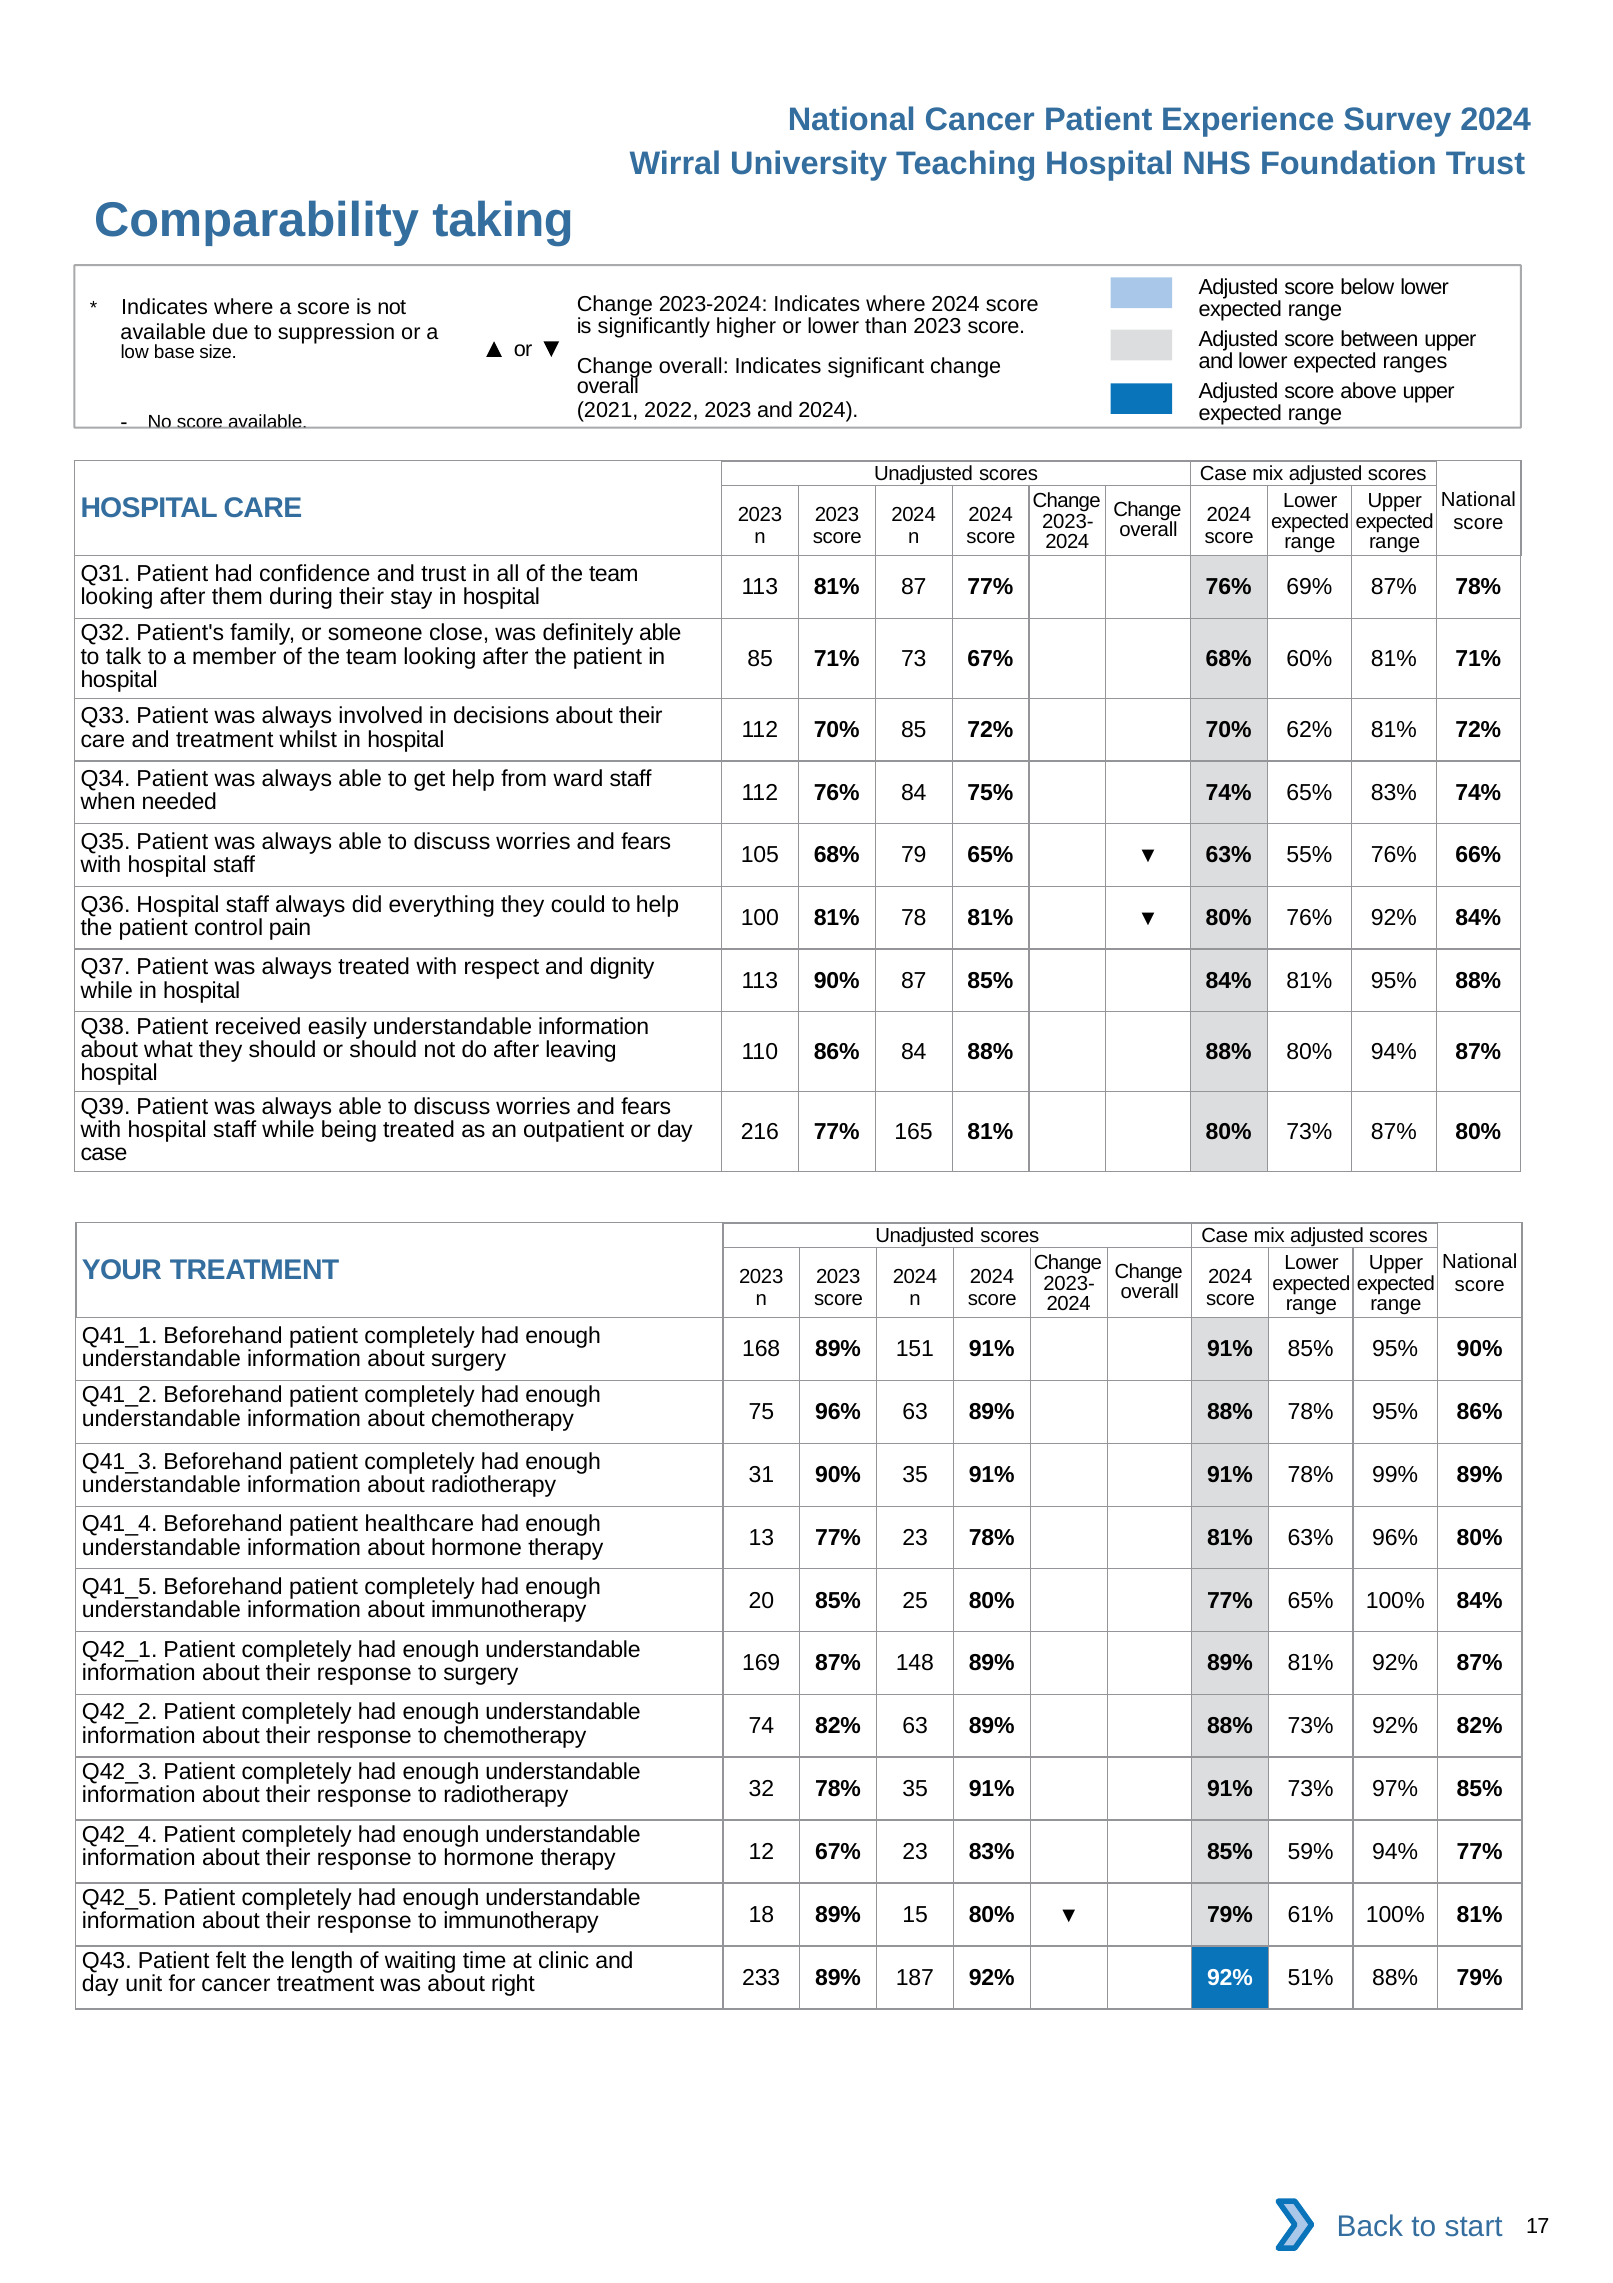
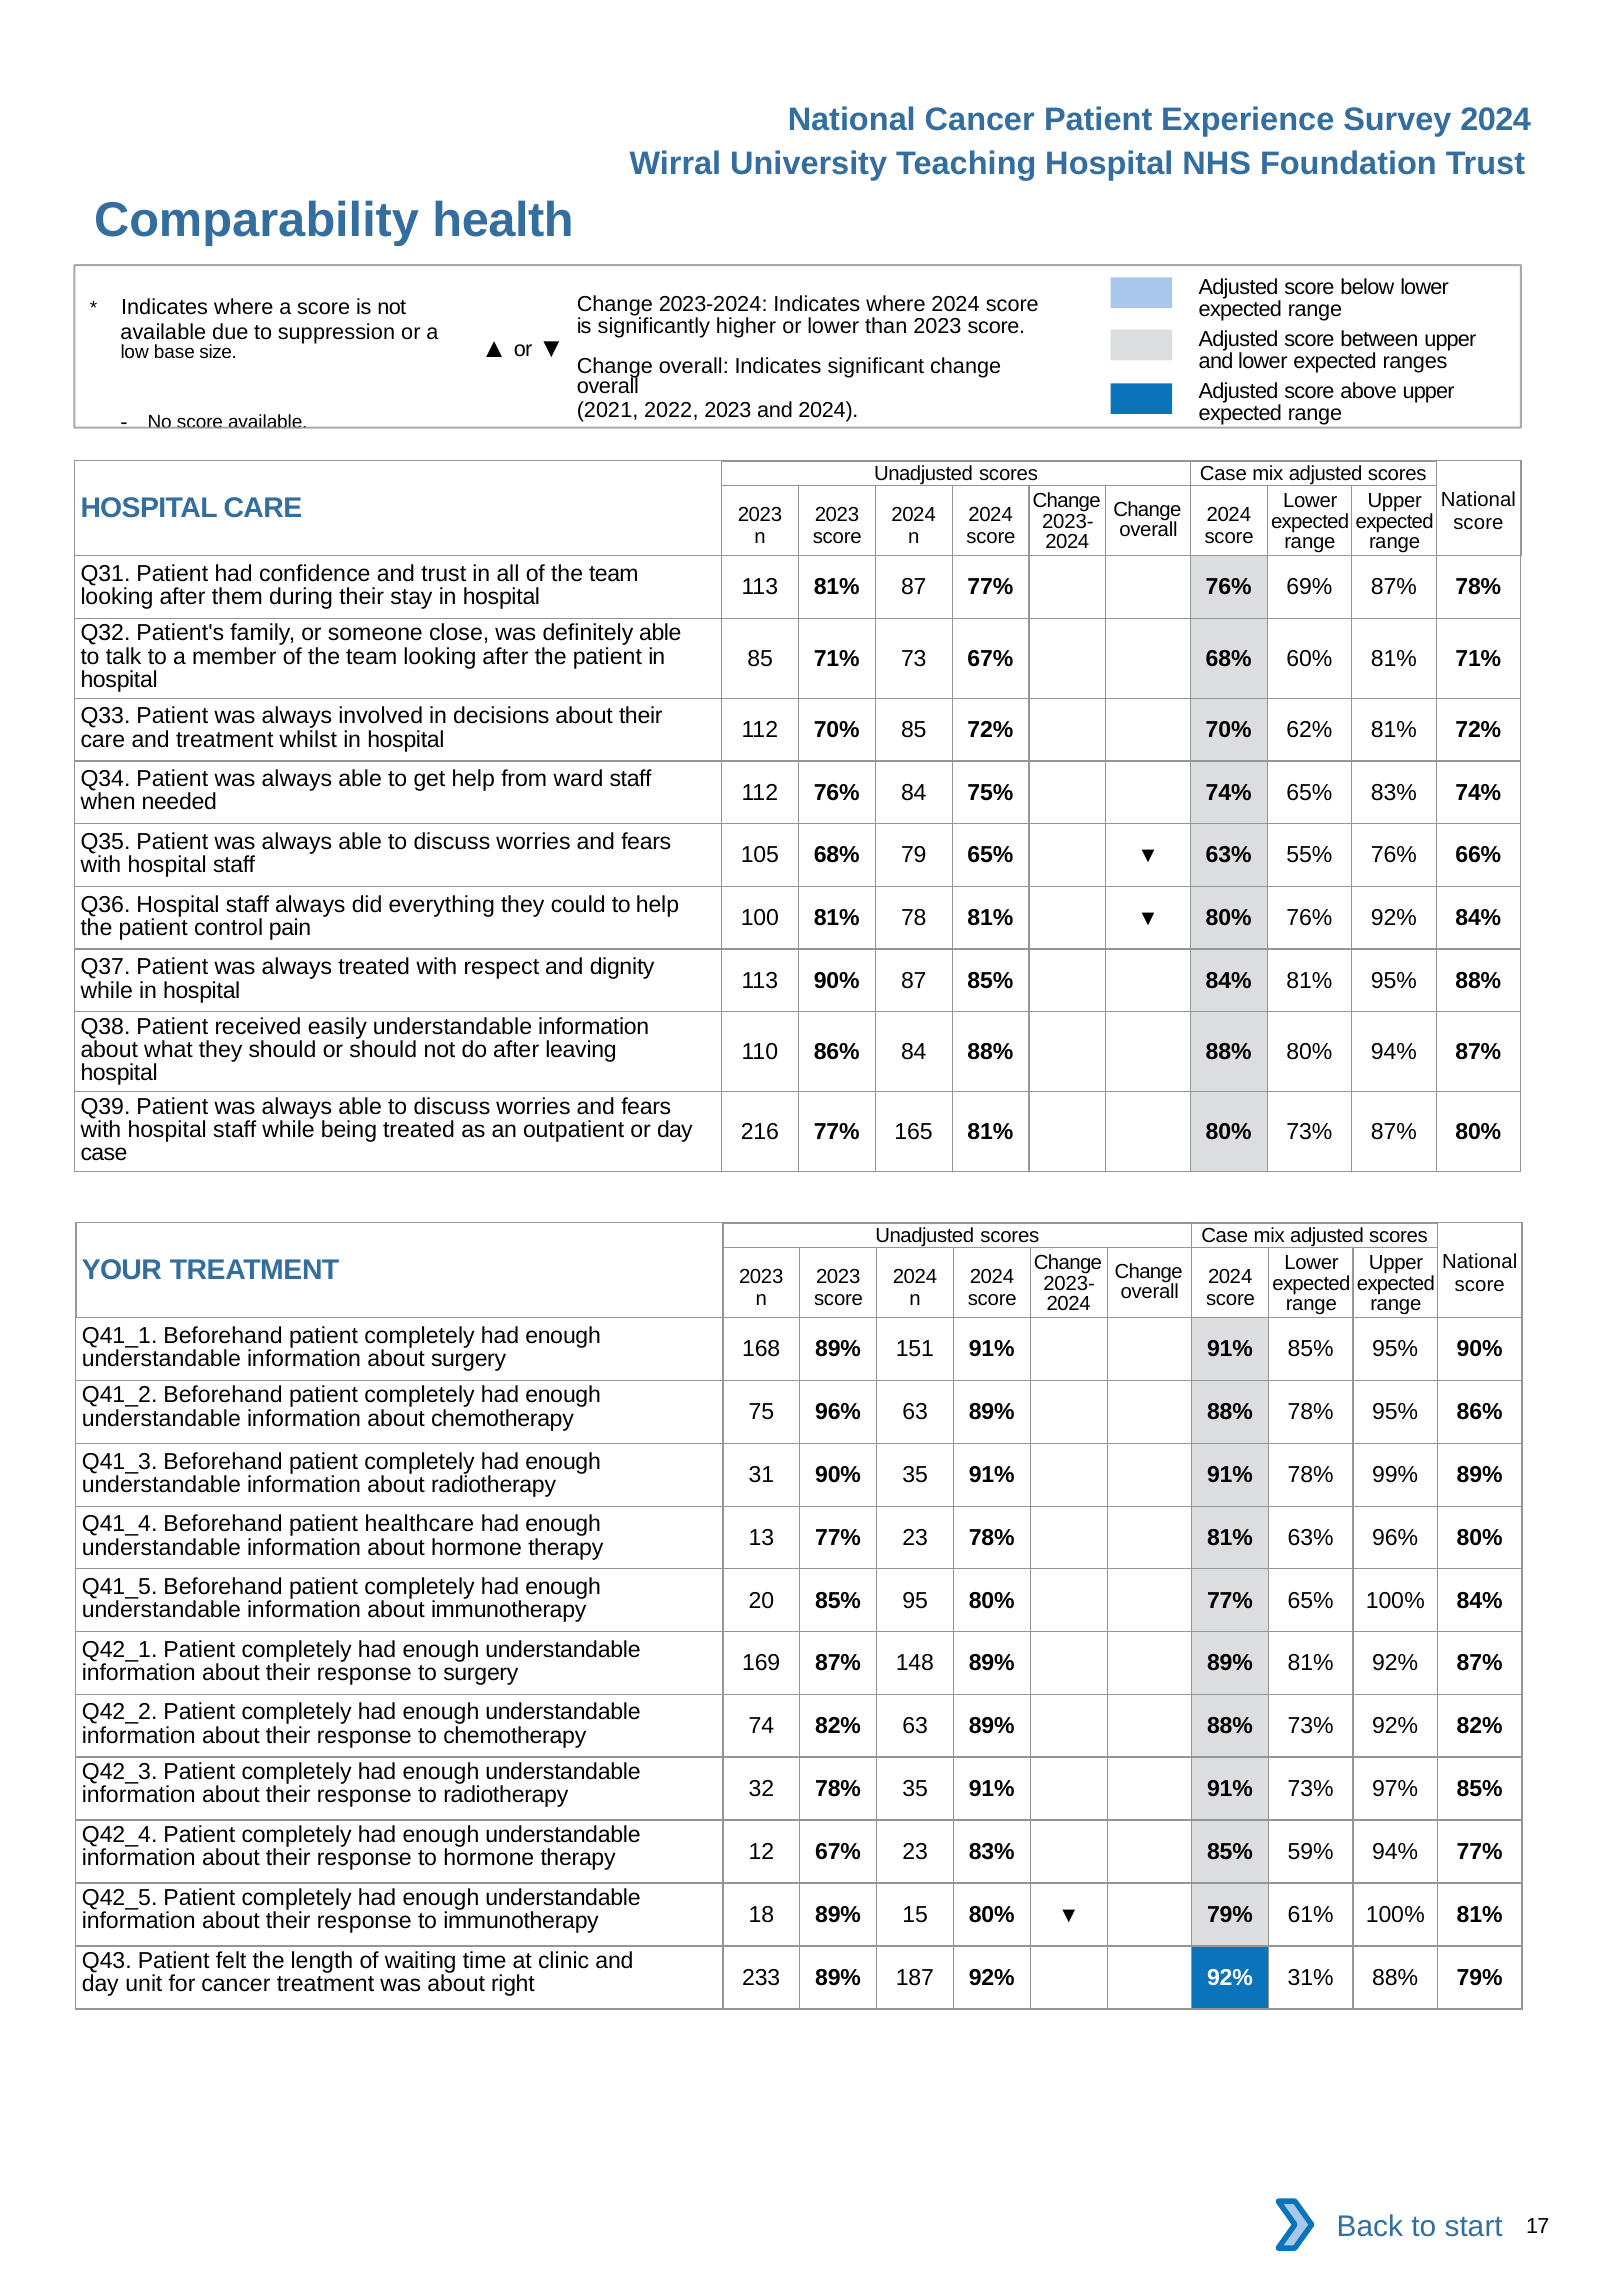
taking: taking -> health (503, 220)
25: 25 -> 95 (915, 1600)
51%: 51% -> 31% (1311, 1978)
